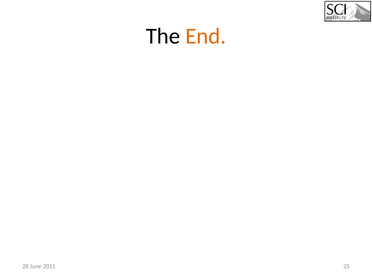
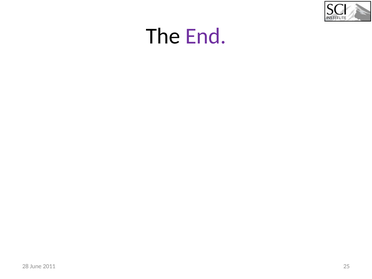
End colour: orange -> purple (206, 36)
